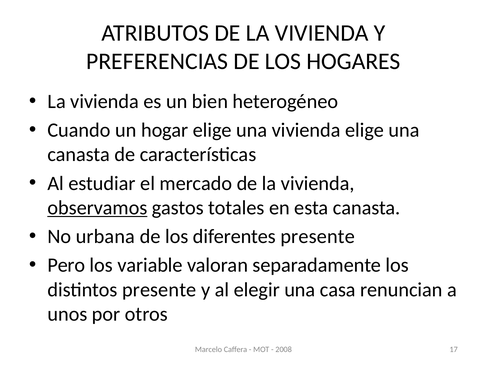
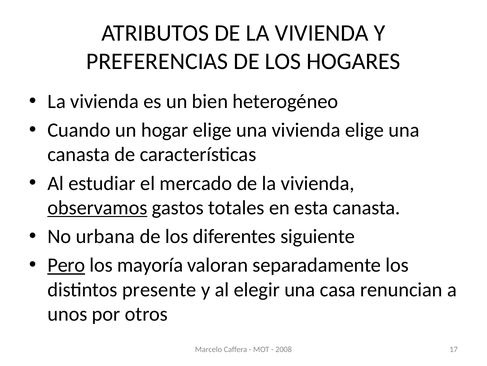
diferentes presente: presente -> siguiente (318, 236)
Pero underline: none -> present (66, 265)
variable: variable -> mayoría (150, 265)
